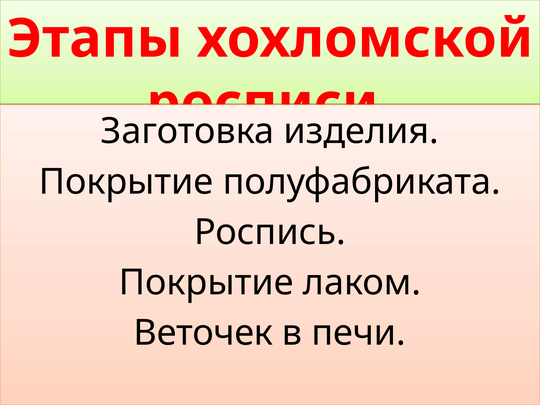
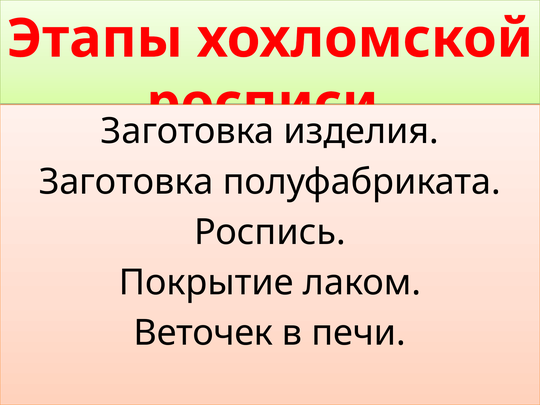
Покрытие: Покрытие -> Заготовка (126, 182)
